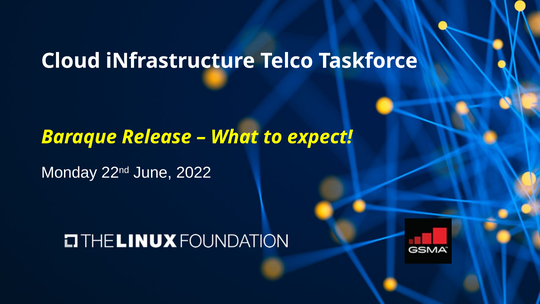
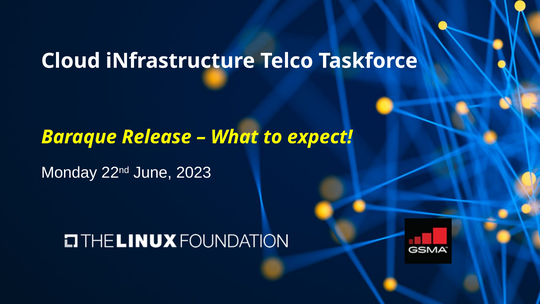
2022: 2022 -> 2023 (194, 172)
